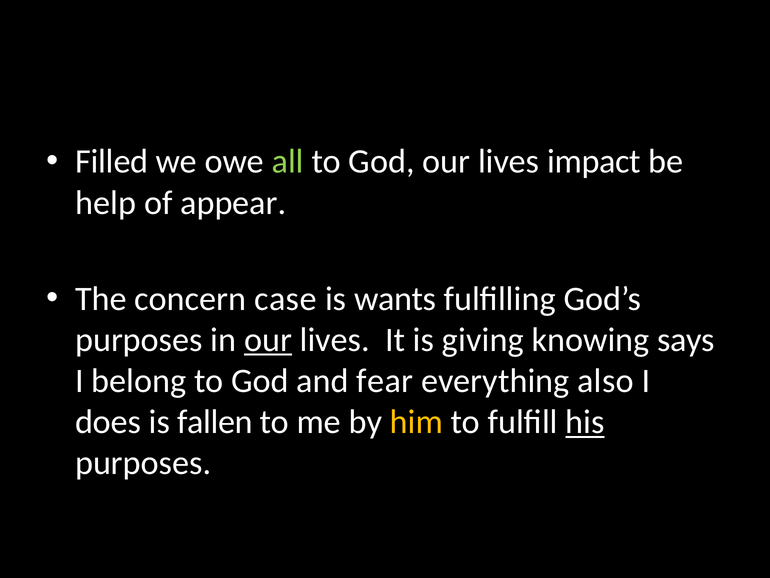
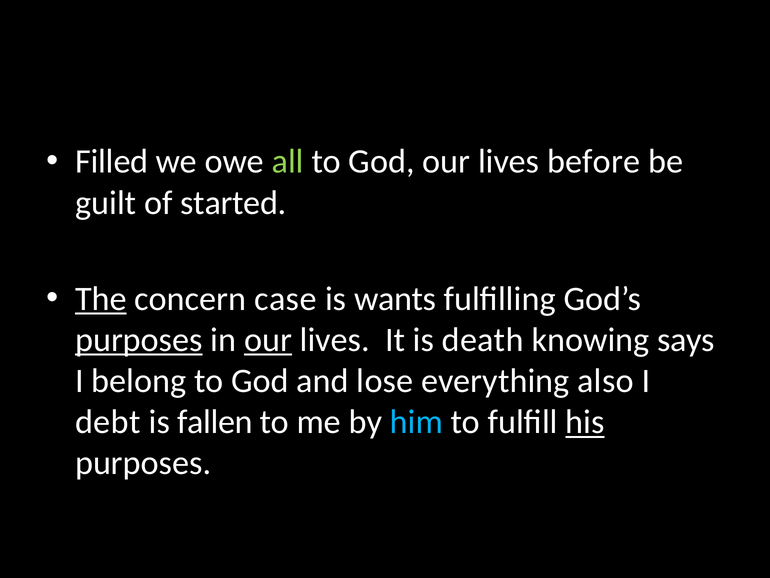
impact: impact -> before (594, 162)
help: help -> guilt (106, 203)
appear: appear -> started (233, 203)
The underline: none -> present (101, 298)
purposes underline: none -> present (139, 340)
giving: giving -> death (483, 340)
fear: fear -> lose (385, 381)
does: does -> debt (108, 422)
him colour: yellow -> light blue (416, 422)
